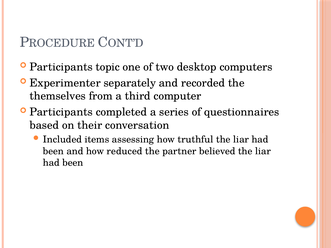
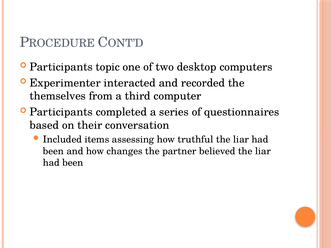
separately: separately -> interacted (130, 83)
reduced: reduced -> changes (125, 151)
